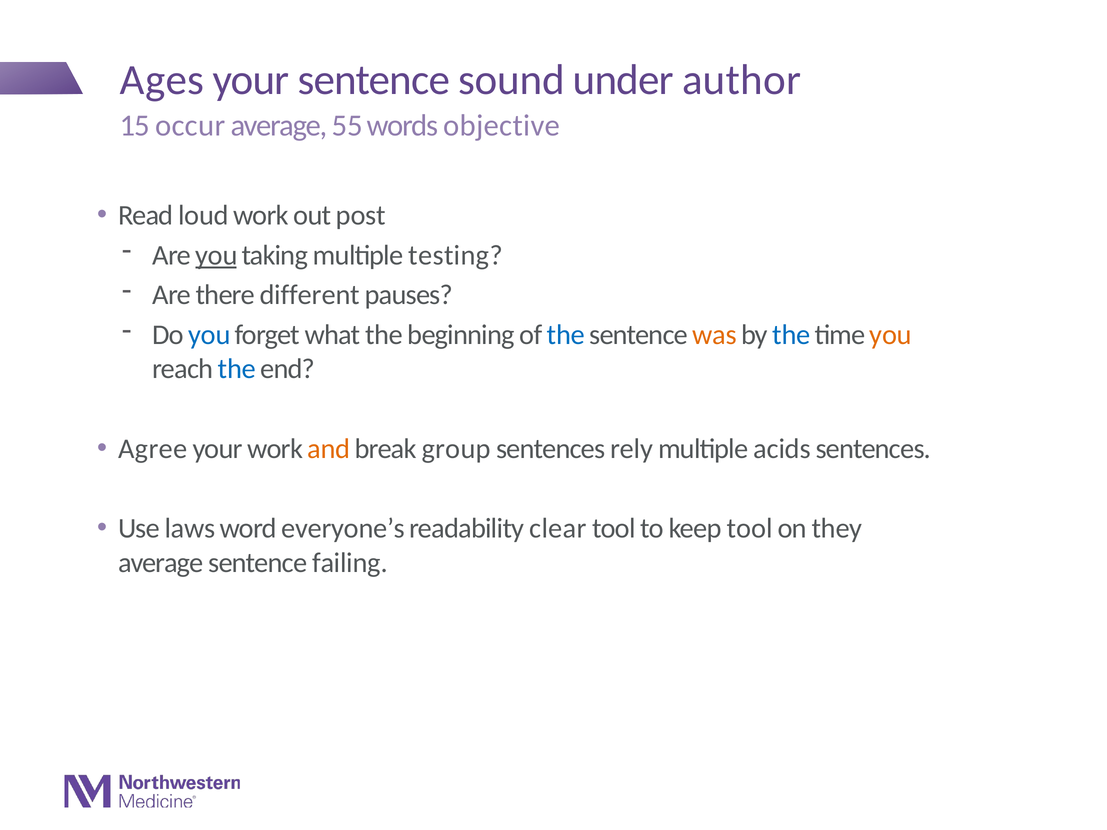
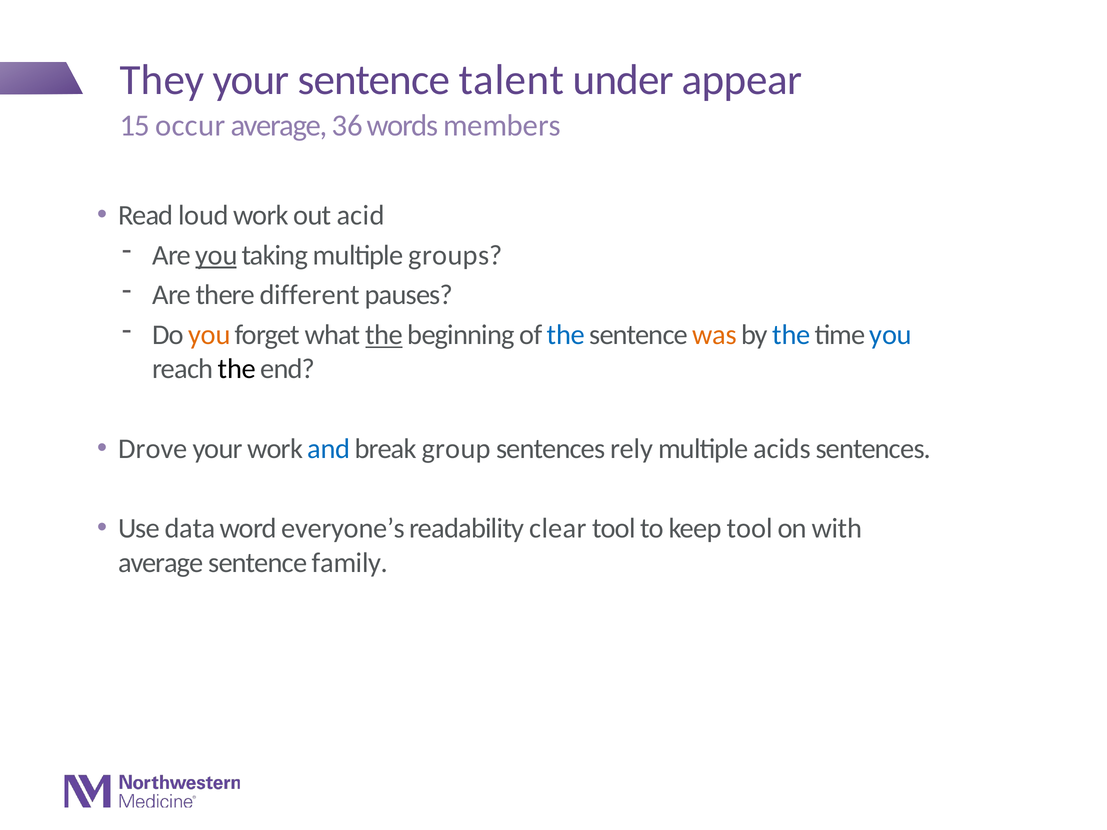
Ages: Ages -> They (162, 80)
sound: sound -> talent (511, 80)
author: author -> appear (742, 80)
55: 55 -> 36 (347, 126)
objective: objective -> members (502, 126)
post: post -> acid (361, 215)
testing: testing -> groups (456, 255)
you colour: blue -> orange (209, 335)
the underline: none -> present (384, 335)
you colour: orange -> blue (891, 335)
the colour: blue -> black (237, 369)
Agree: Agree -> Drove (153, 449)
and colour: orange -> blue (329, 449)
laws: laws -> data (190, 529)
they: they -> with (837, 529)
failing: failing -> family (350, 563)
